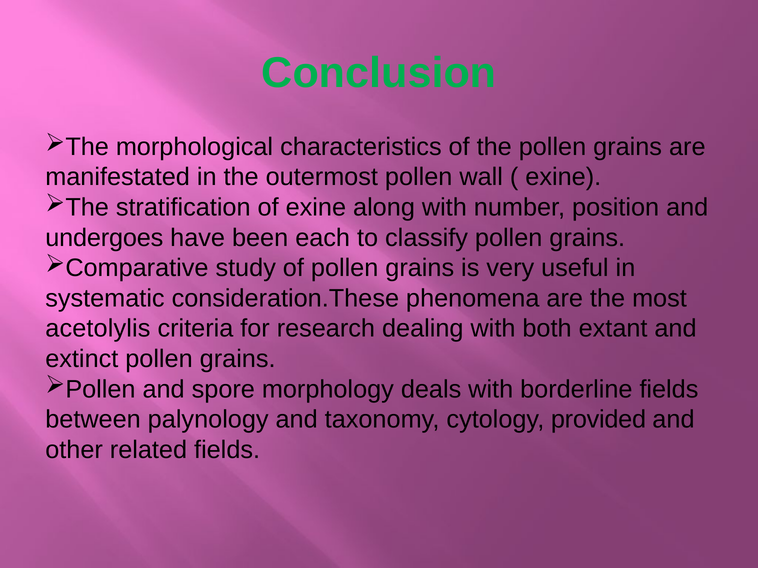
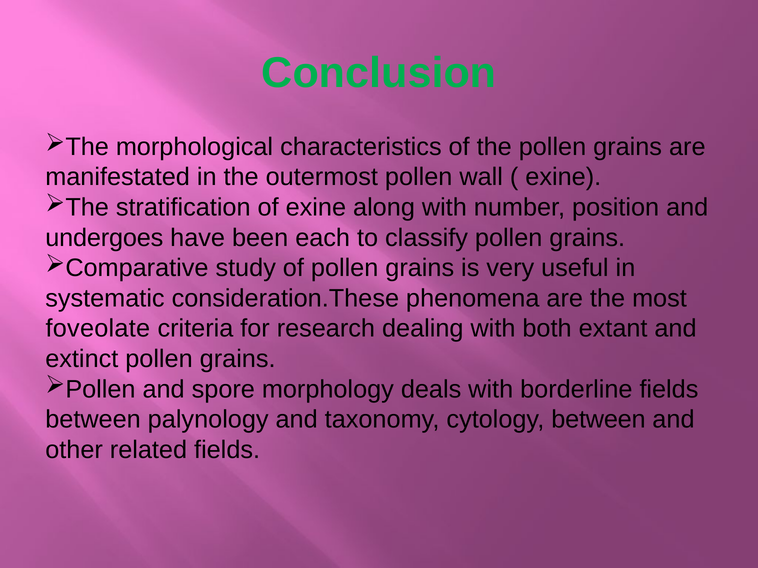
acetolylis: acetolylis -> foveolate (98, 329)
cytology provided: provided -> between (598, 420)
